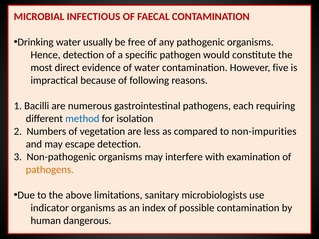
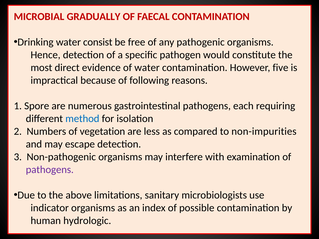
INFECTIOUS: INFECTIOUS -> GRADUALLY (94, 17)
usually: usually -> consist (98, 42)
Bacilli: Bacilli -> Spore (37, 106)
pathogens colour: orange -> purple (50, 170)
dangerous: dangerous -> hydrologic (87, 221)
